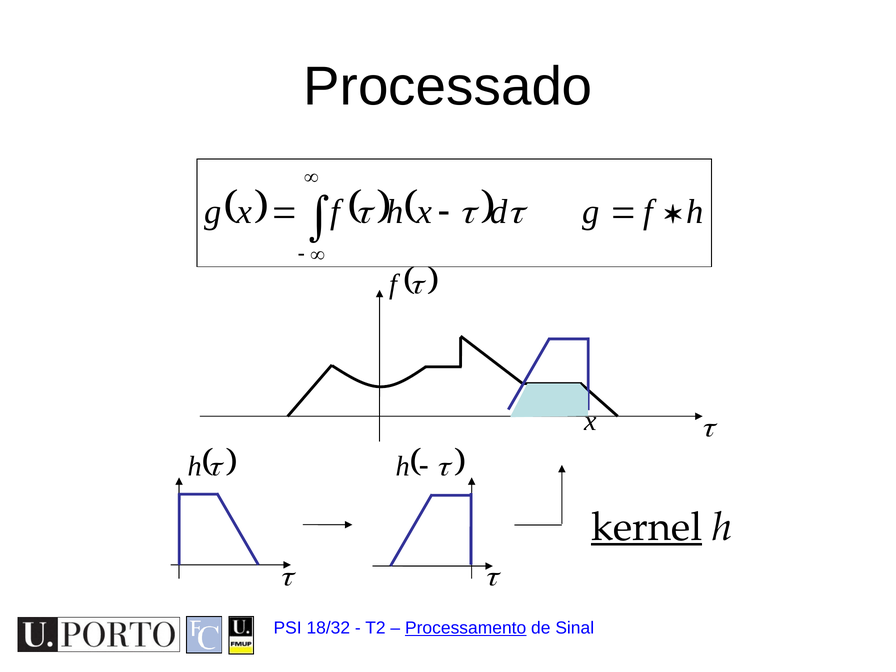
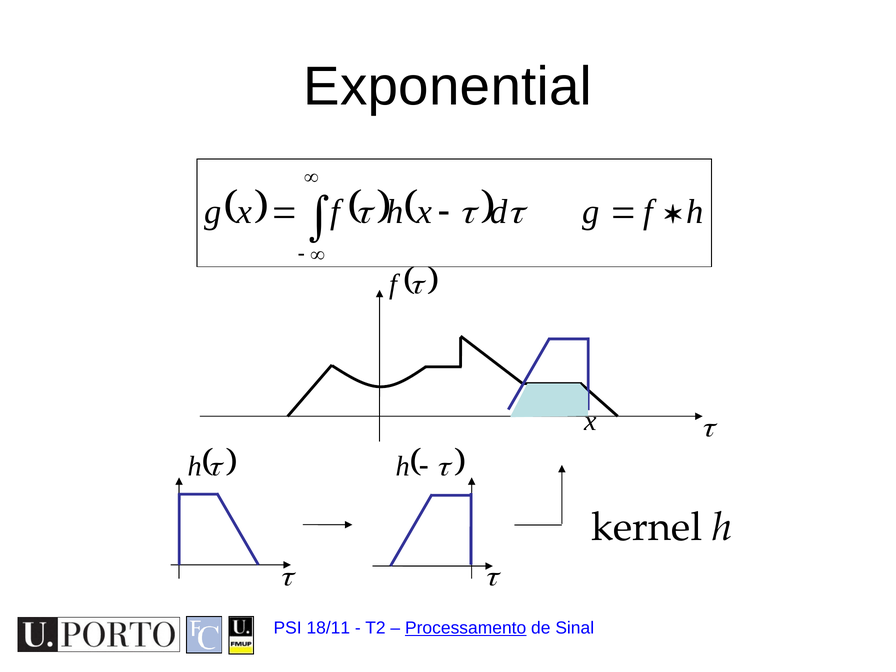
Processado: Processado -> Exponential (448, 87)
kernel underline: present -> none (647, 527)
18/32: 18/32 -> 18/11 (328, 628)
